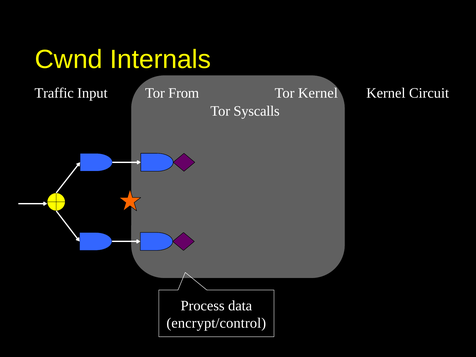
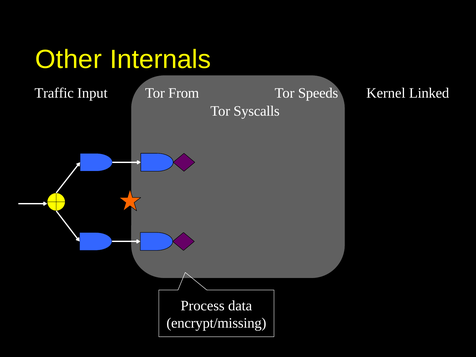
Cwnd: Cwnd -> Other (69, 60)
Tor Kernel: Kernel -> Speeds (318, 93)
Circuit: Circuit -> Linked (429, 93)
encrypt/control: encrypt/control -> encrypt/missing (216, 323)
